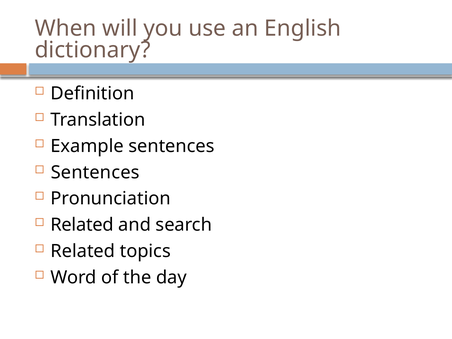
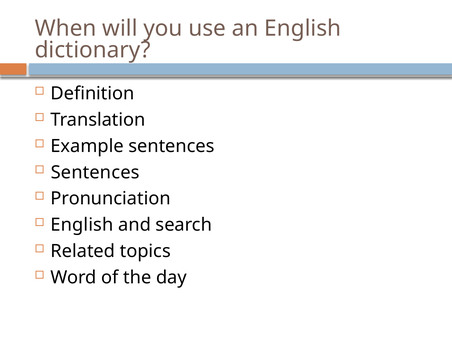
Related: Related -> English (82, 225)
